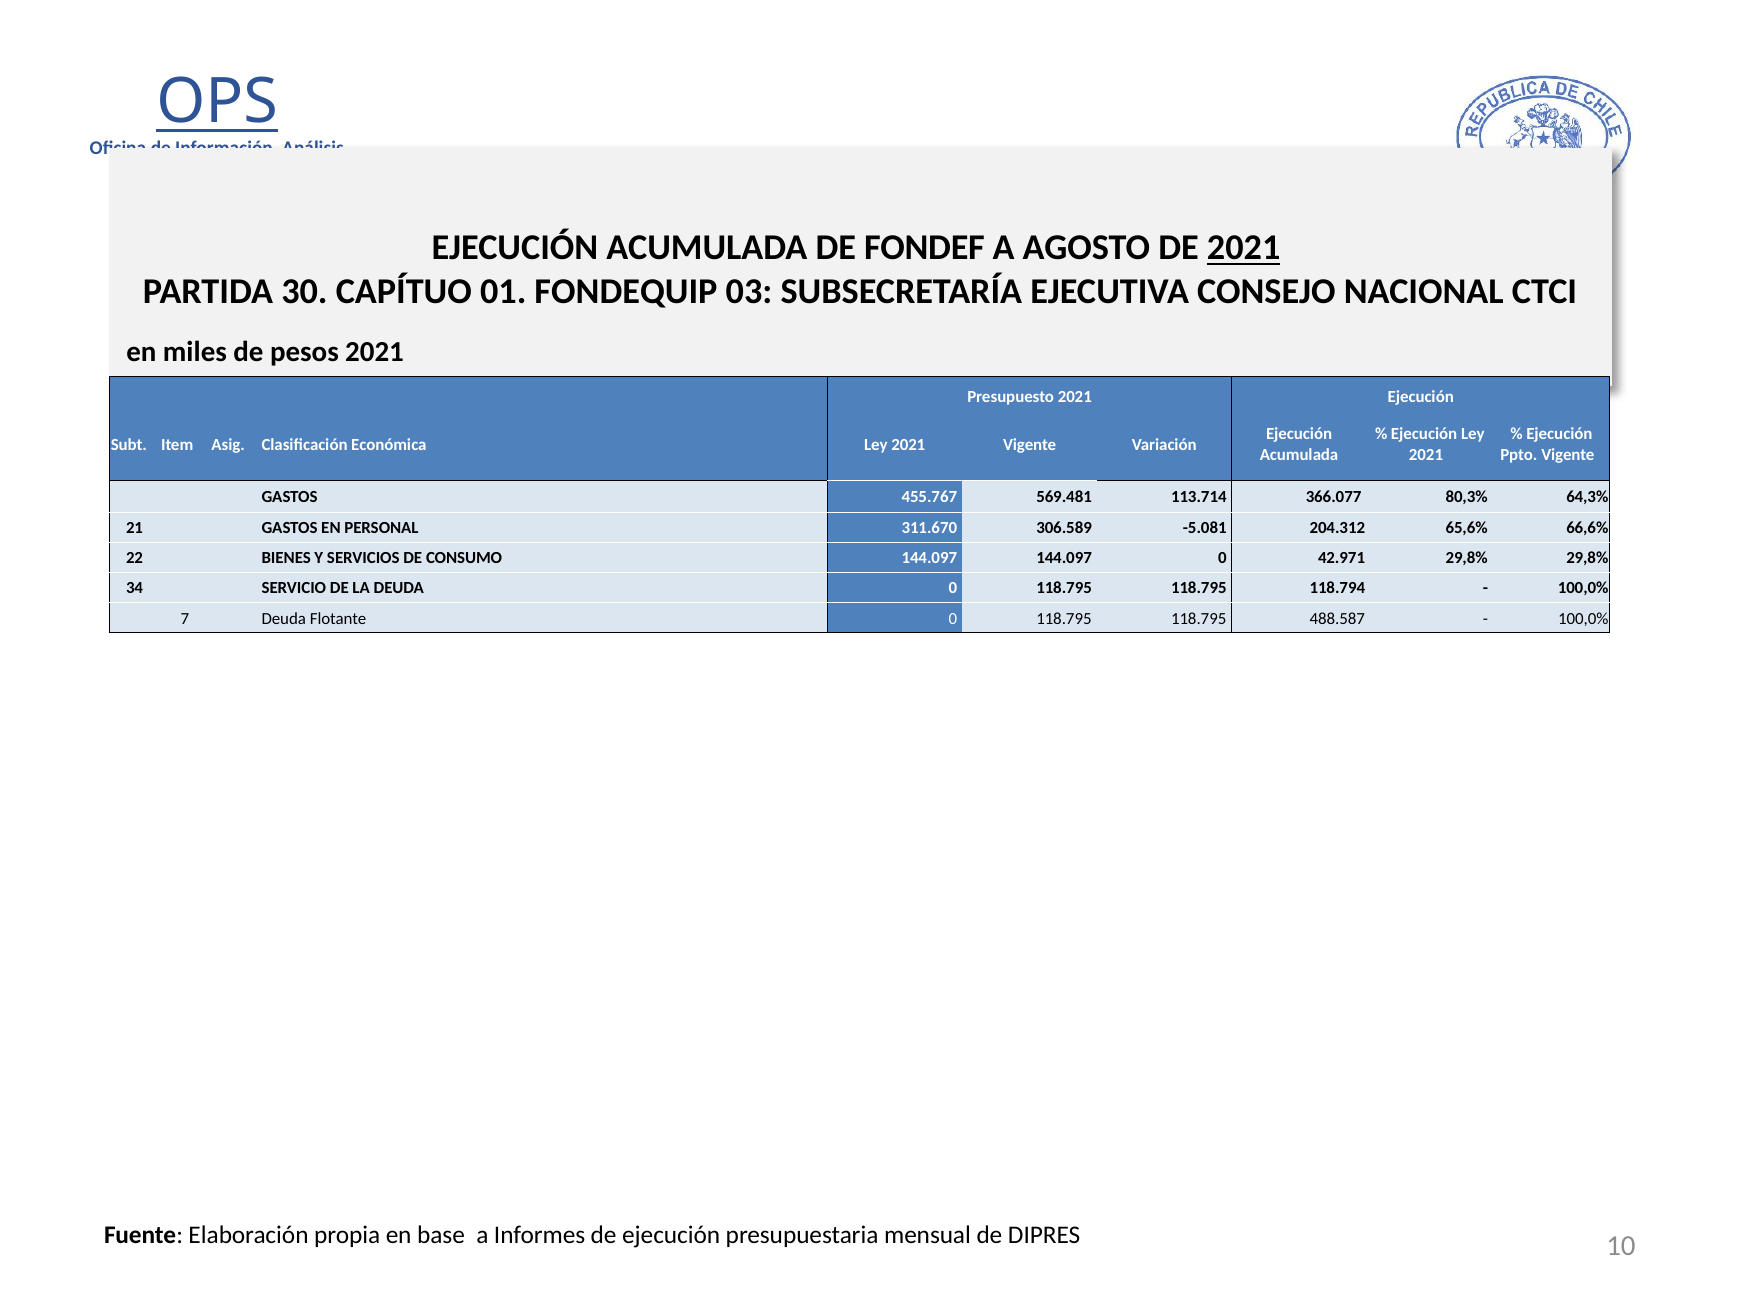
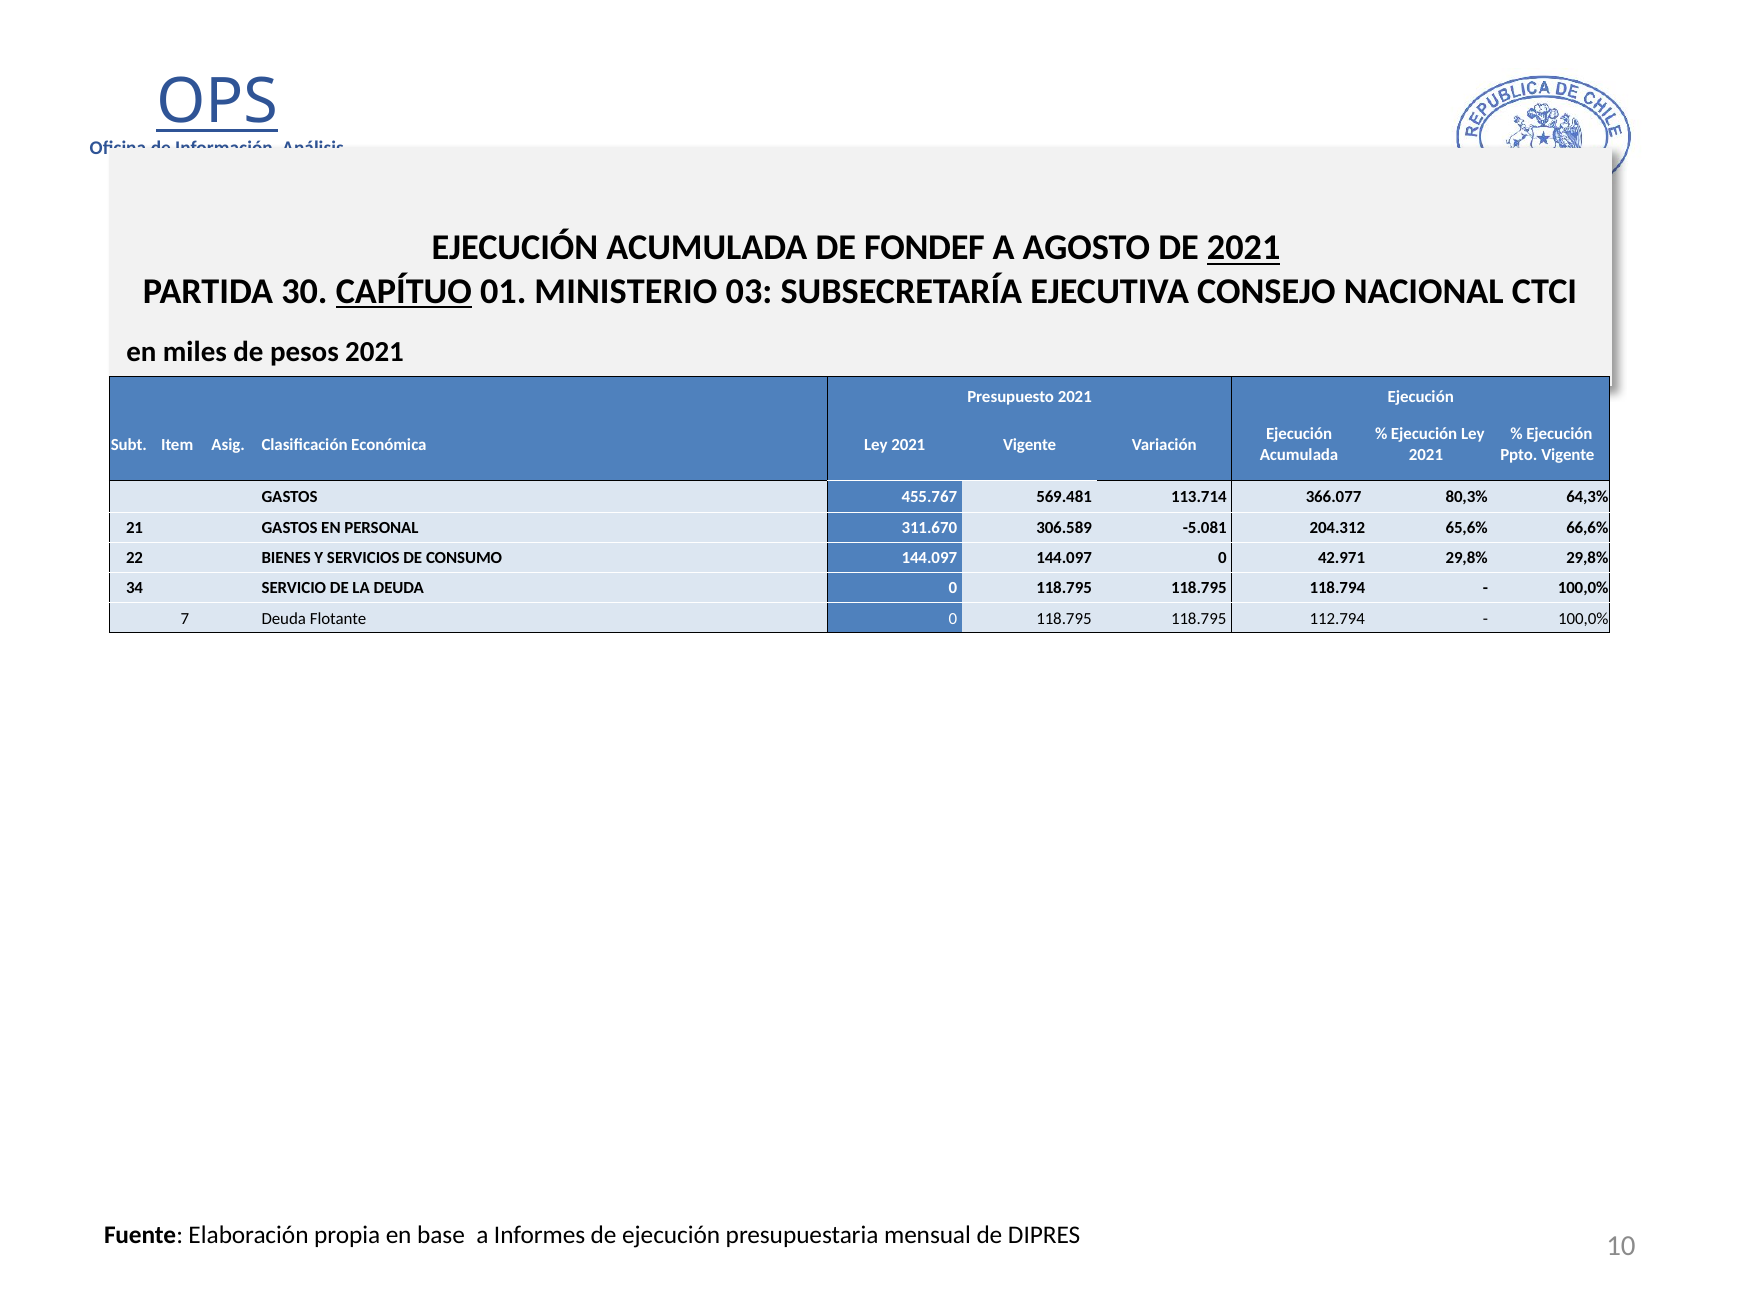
CAPÍTUO underline: none -> present (404, 292)
FONDEQUIP: FONDEQUIP -> MINISTERIO (626, 292)
488.587: 488.587 -> 112.794 (1337, 619)
